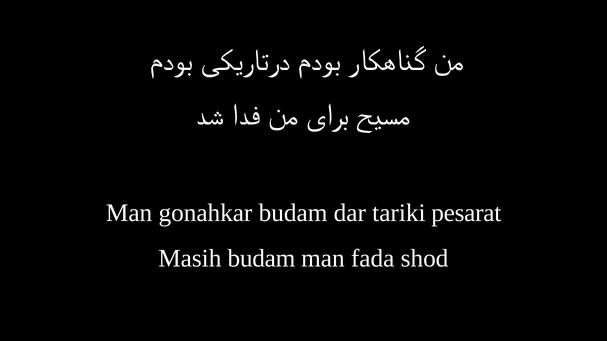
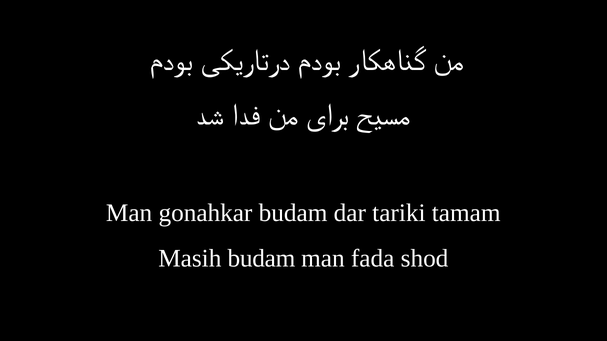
pesarat: pesarat -> tamam (466, 213)
